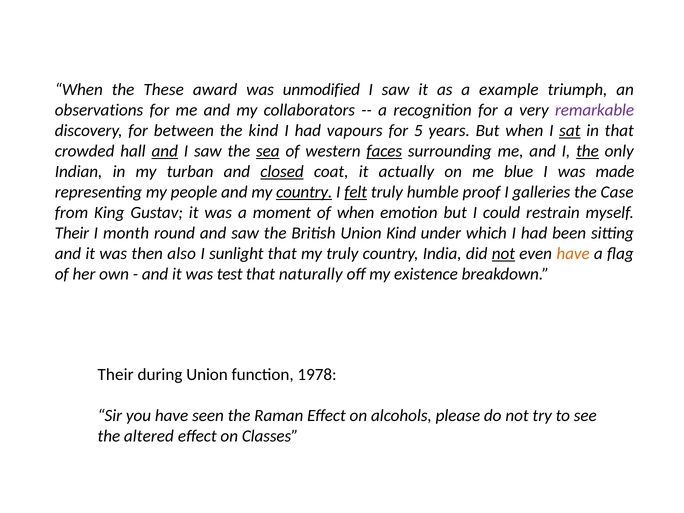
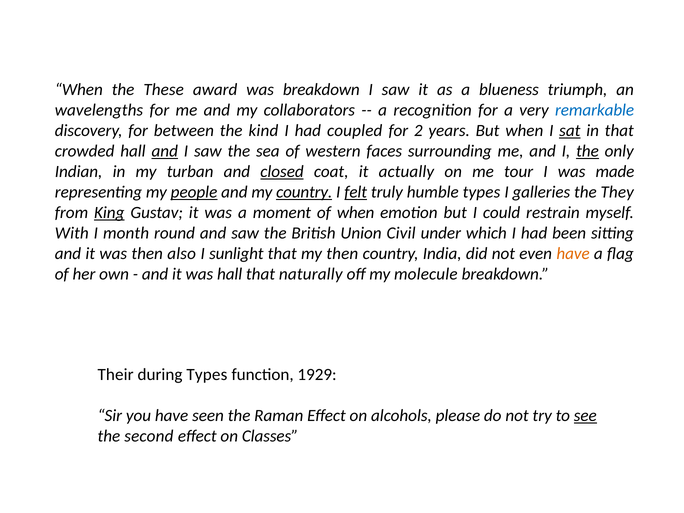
was unmodified: unmodified -> breakdown (321, 90)
example: example -> blueness (509, 90)
observations: observations -> wavelengths (99, 110)
remarkable colour: purple -> blue (595, 110)
vapours: vapours -> coupled (355, 131)
5: 5 -> 2 (418, 131)
sea underline: present -> none (268, 151)
faces underline: present -> none (384, 151)
blue: blue -> tour (519, 172)
people underline: none -> present (194, 192)
humble proof: proof -> types (481, 192)
Case: Case -> They (617, 192)
King underline: none -> present (109, 213)
Their: Their -> With (72, 233)
Union Kind: Kind -> Civil (401, 233)
my truly: truly -> then (342, 254)
not underline: present -> none (503, 254)
was test: test -> hall (230, 274)
existence: existence -> molecule (426, 274)
during Union: Union -> Types (207, 375)
1978: 1978 -> 1929 (317, 375)
see underline: none -> present (585, 416)
altered: altered -> second (149, 436)
